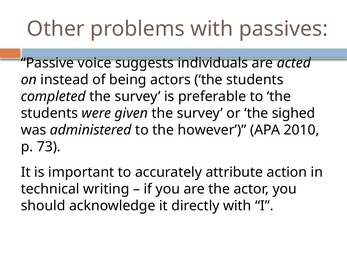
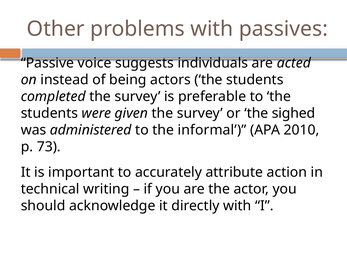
however: however -> informal (212, 130)
